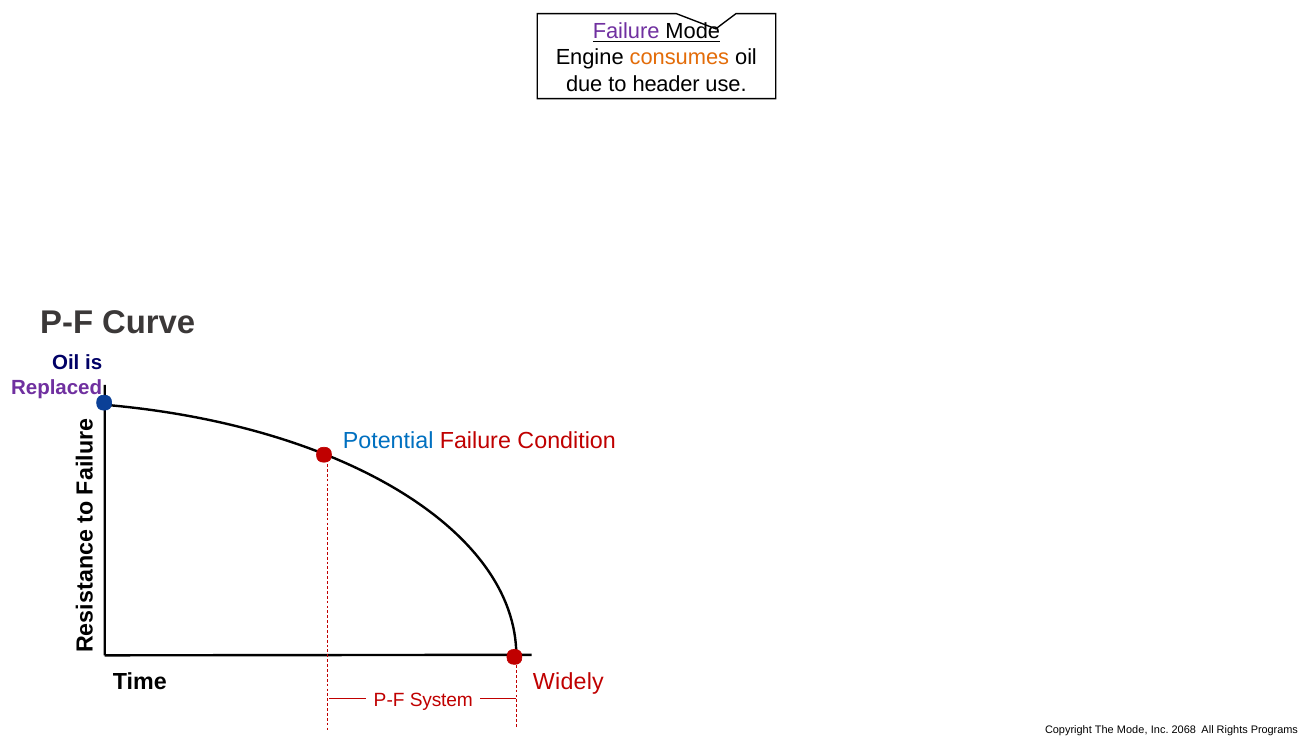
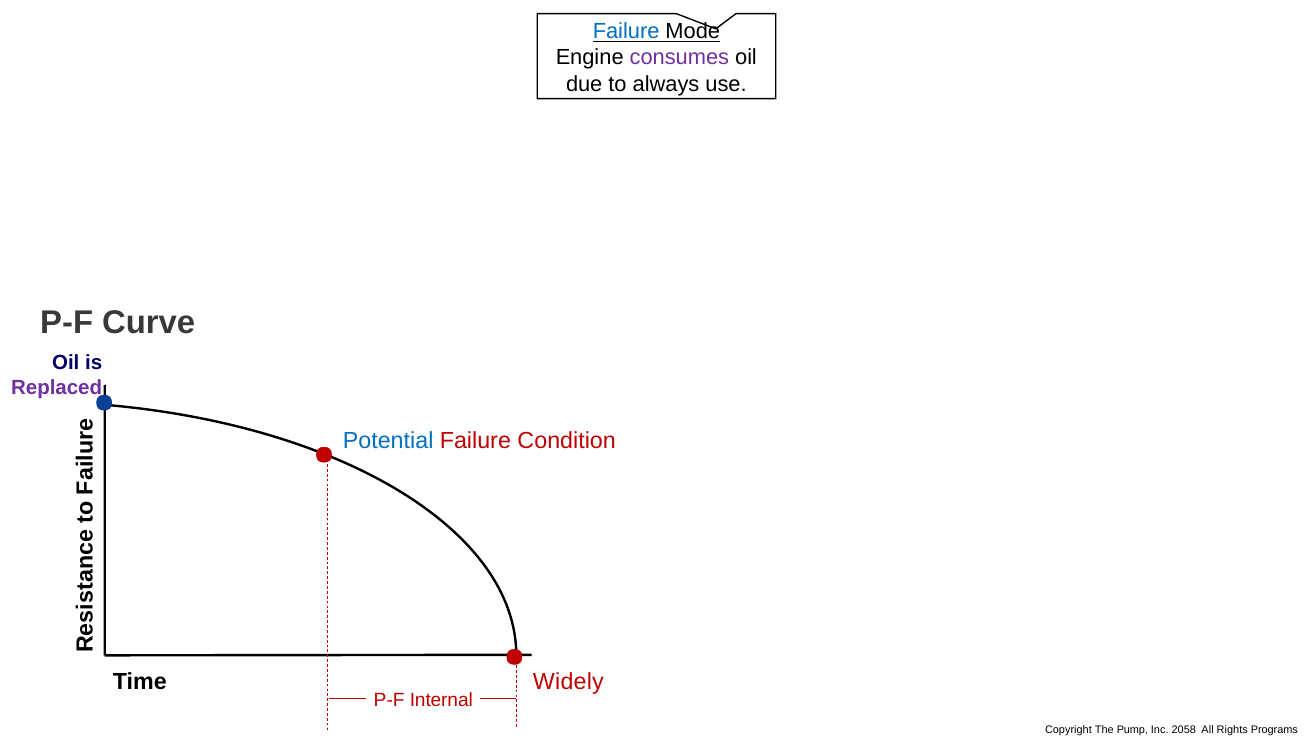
Failure colour: purple -> blue (626, 31)
consumes colour: orange -> purple (679, 58)
header: header -> always (666, 84)
System: System -> Internal (441, 701)
The Mode: Mode -> Pump (1132, 730)
2068: 2068 -> 2058 (1184, 730)
